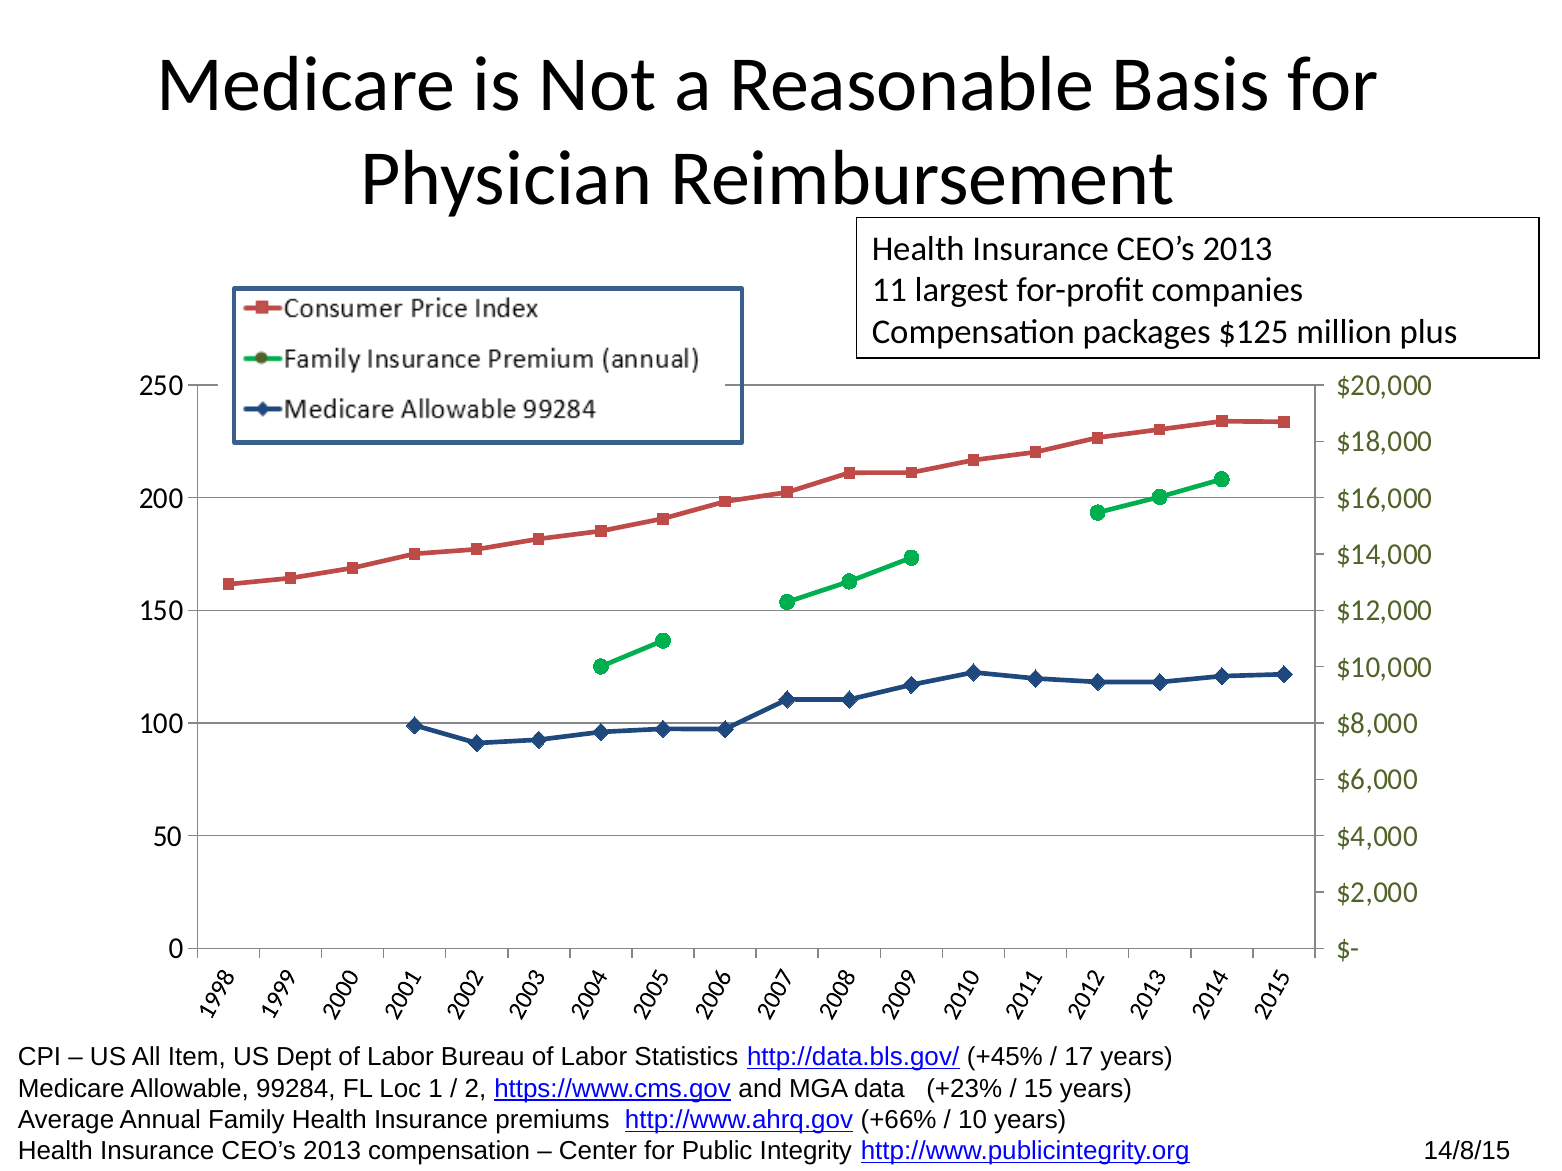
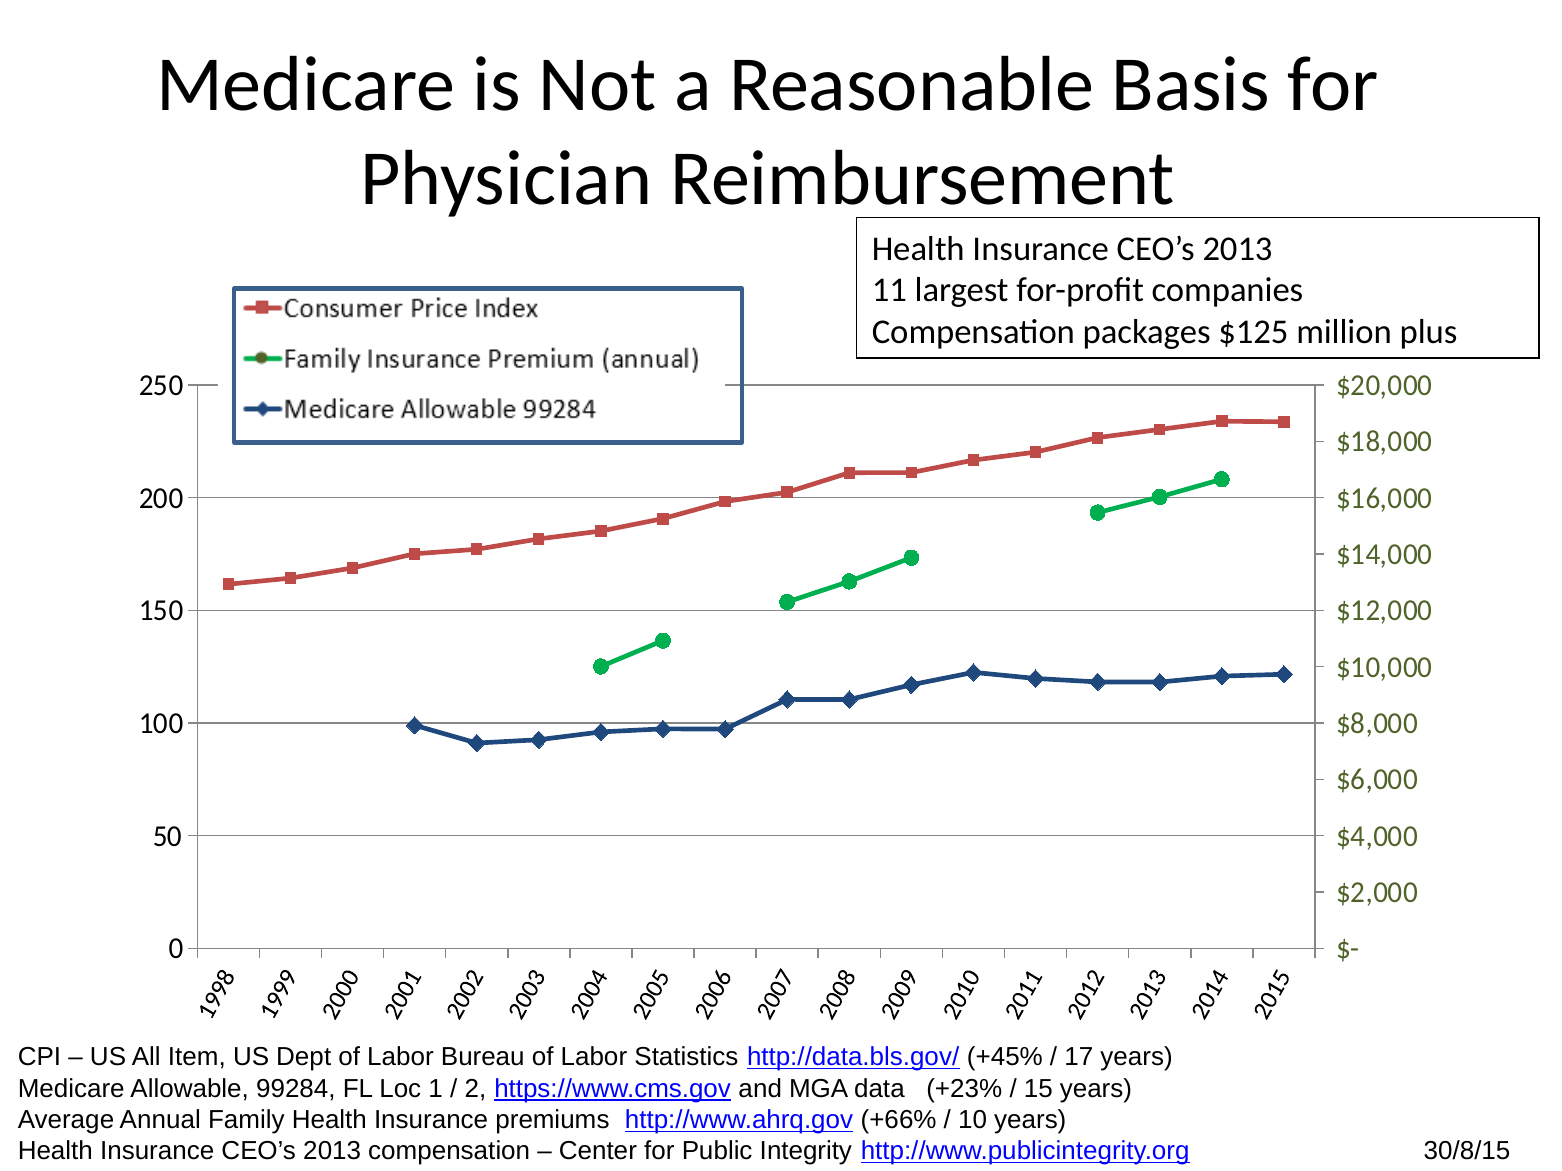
14/8/15: 14/8/15 -> 30/8/15 (1467, 1152)
